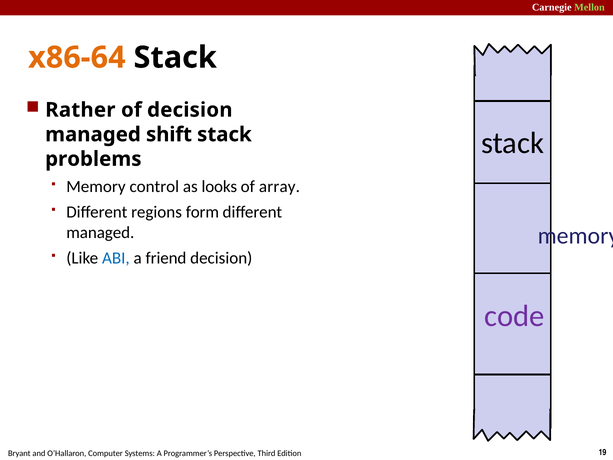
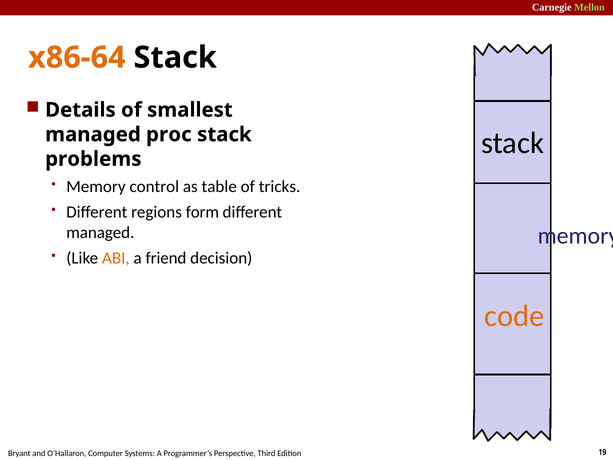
Rather: Rather -> Details (80, 110)
of decision: decision -> smallest (190, 110)
shift: shift -> proc (169, 134)
looks: looks -> table (219, 186)
array: array -> tricks (280, 186)
ABI colour: blue -> orange (116, 258)
code colour: purple -> orange (514, 316)
